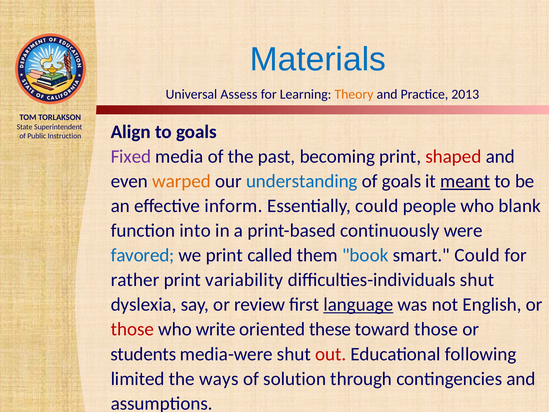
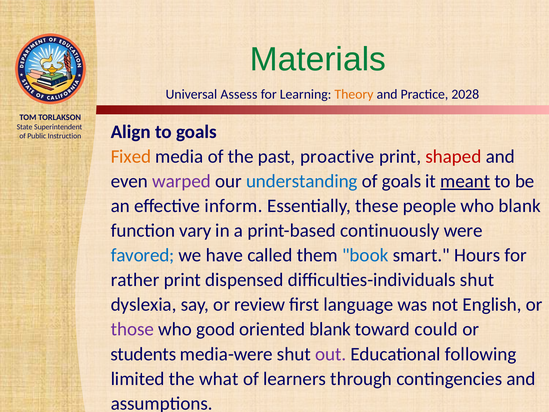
Materials colour: blue -> green (318, 60)
2013: 2013 -> 2028 (465, 94)
Fixed colour: purple -> orange (131, 156)
becoming: becoming -> proactive (337, 156)
warped colour: orange -> purple (182, 181)
Essentially could: could -> these (377, 206)
into: into -> vary (195, 230)
we print: print -> have (224, 255)
smart Could: Could -> Hours (477, 255)
variability: variability -> dispensed (244, 280)
language underline: present -> none (358, 304)
those colour: red -> purple (132, 329)
write: write -> good (216, 329)
oriented these: these -> blank (330, 329)
toward those: those -> could (436, 329)
out colour: red -> purple (331, 354)
ways: ways -> what (219, 379)
solution: solution -> learners (295, 379)
